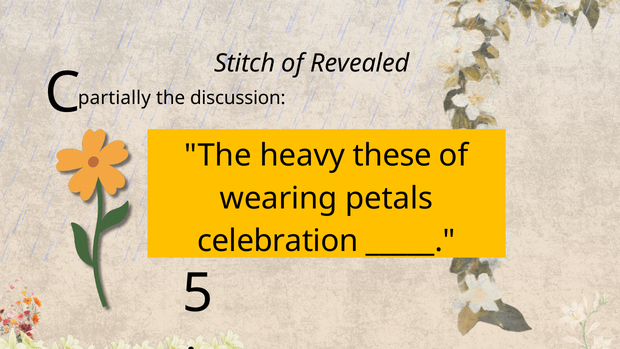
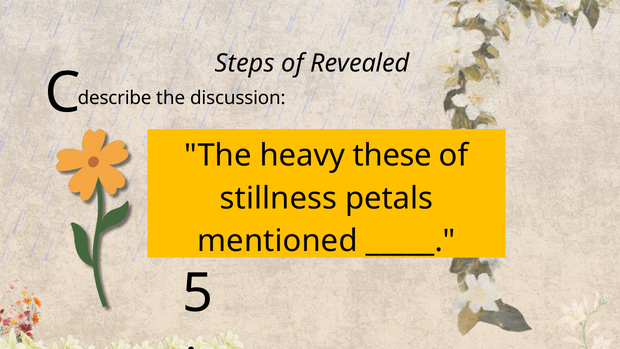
Stitch: Stitch -> Steps (245, 63)
partially: partially -> describe (115, 98)
wearing: wearing -> stillness (278, 198)
celebration: celebration -> mentioned (277, 241)
